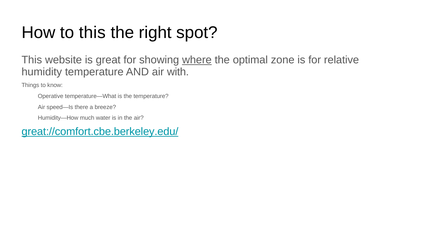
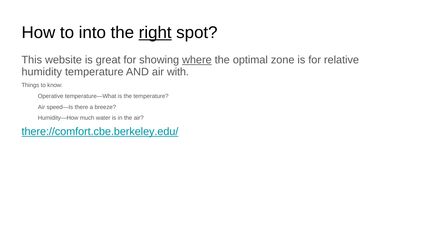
to this: this -> into (92, 33)
right underline: none -> present (155, 33)
great://comfort.cbe.berkeley.edu/: great://comfort.cbe.berkeley.edu/ -> there://comfort.cbe.berkeley.edu/ (100, 132)
